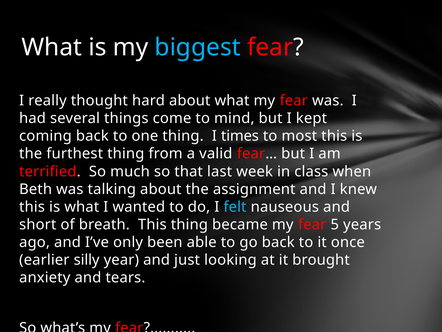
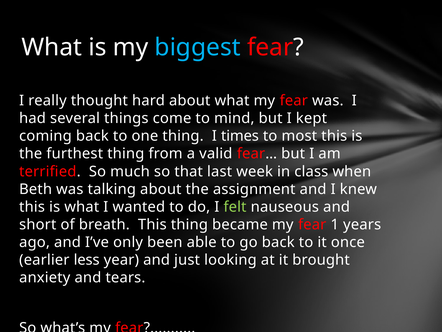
felt colour: light blue -> light green (235, 207)
5: 5 -> 1 (335, 224)
silly: silly -> less (87, 260)
